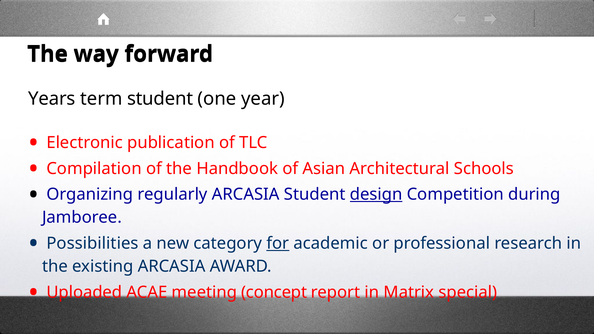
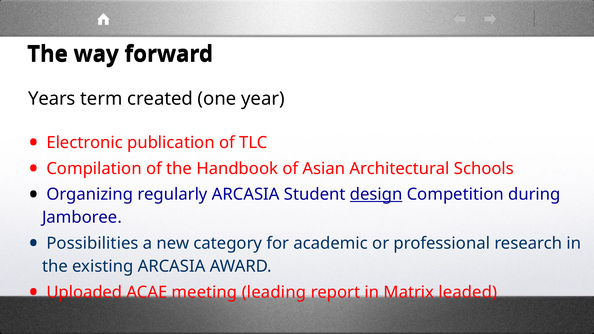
term student: student -> created (160, 99)
for underline: present -> none (278, 244)
concept: concept -> leading (274, 292)
special: special -> leaded (468, 292)
